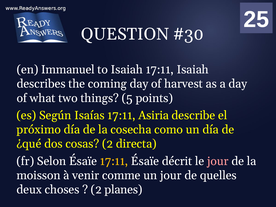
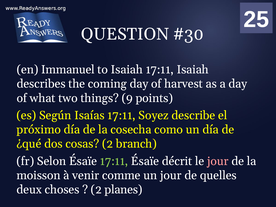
5: 5 -> 9 (127, 98)
Asiria: Asiria -> Soyez (153, 115)
directa: directa -> branch (136, 144)
17:11 colour: yellow -> light green (114, 161)
